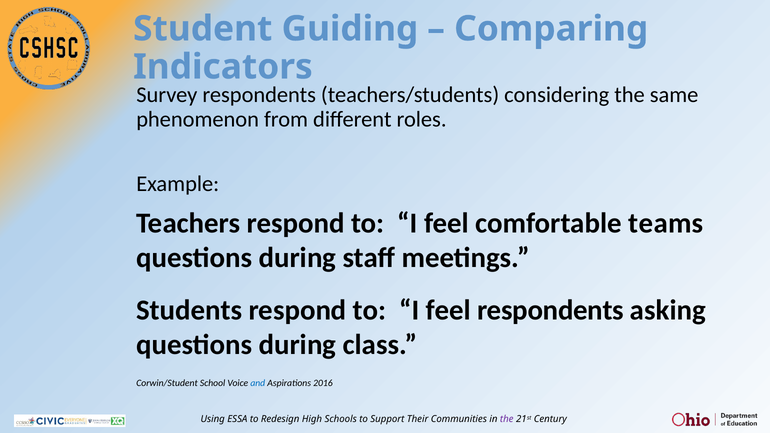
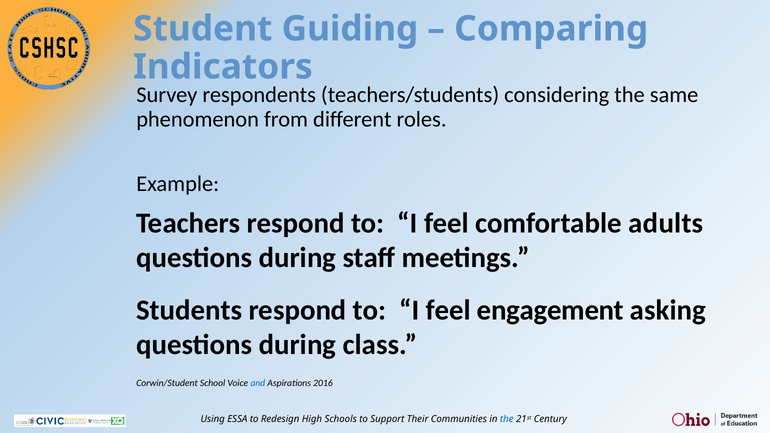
teams: teams -> adults (666, 223)
feel respondents: respondents -> engagement (550, 310)
the colour: purple -> blue (507, 419)
